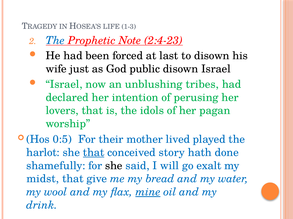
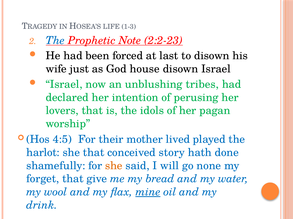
2:4-23: 2:4-23 -> 2:2-23 (164, 41)
public: public -> house (145, 69)
0:5: 0:5 -> 4:5 (62, 140)
that underline: present -> none (94, 153)
she colour: black -> orange (114, 166)
exalt: exalt -> none (209, 166)
midst: midst -> forget (43, 179)
